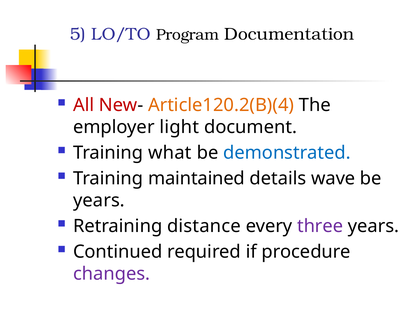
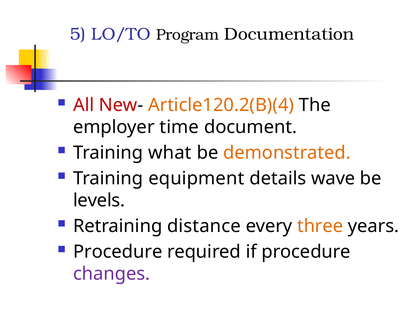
light: light -> time (179, 128)
demonstrated colour: blue -> orange (287, 153)
maintained: maintained -> equipment (196, 179)
years: years -> levels (99, 201)
three colour: purple -> orange (320, 227)
Continued: Continued -> Procedure (118, 252)
